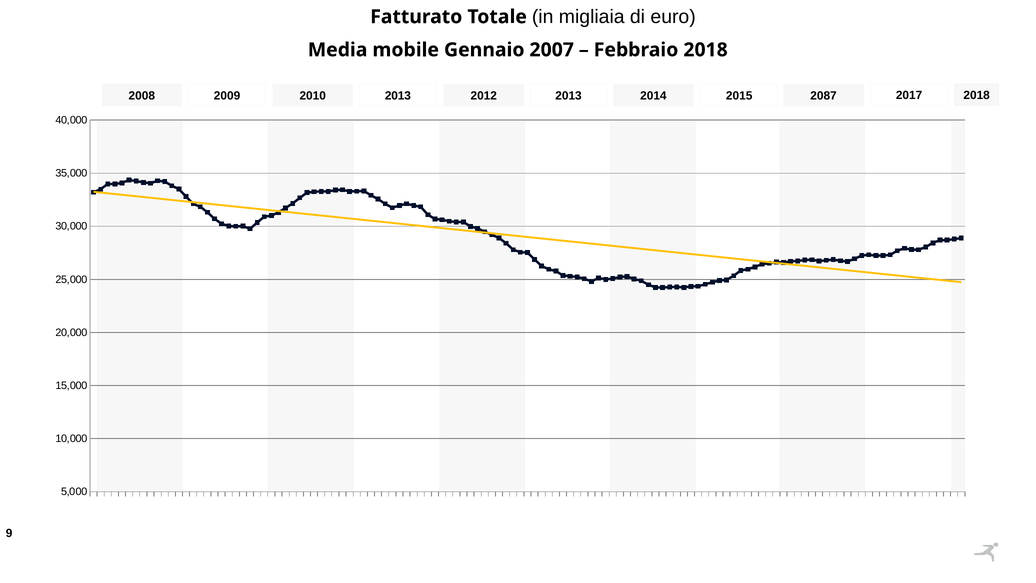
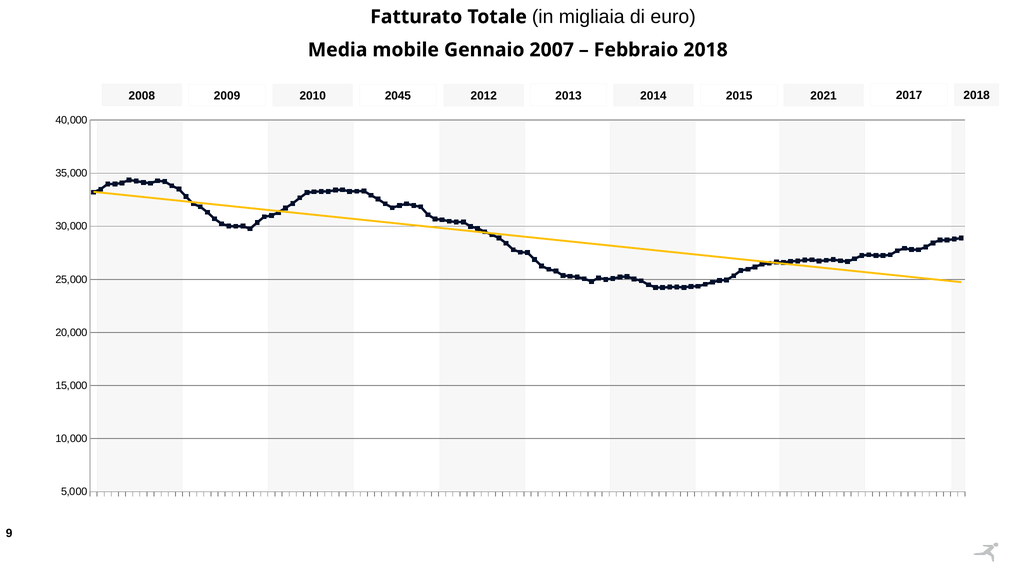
2013: 2013 -> 2045 (398, 96)
2087: 2087 -> 2021 (824, 96)
